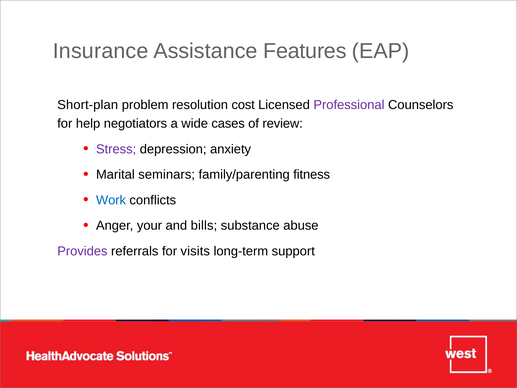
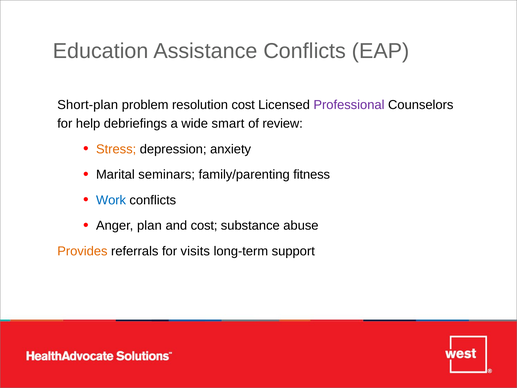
Insurance: Insurance -> Education (101, 51)
Assistance Features: Features -> Conflicts (305, 51)
negotiators: negotiators -> debriefings (135, 123)
cases: cases -> smart (228, 123)
Stress colour: purple -> orange (116, 149)
your: your -> plan (149, 226)
and bills: bills -> cost (204, 226)
Provides colour: purple -> orange (82, 251)
